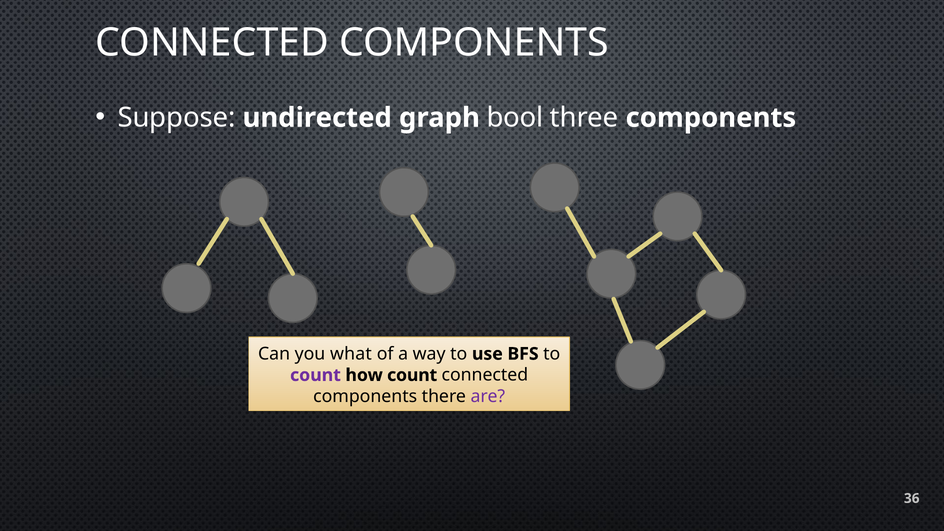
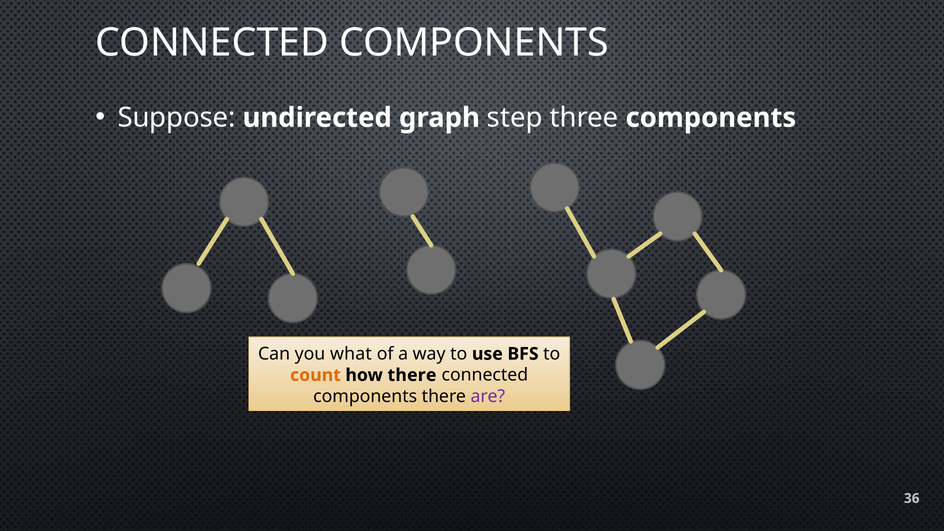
bool: bool -> step (515, 118)
count colour: purple -> orange (315, 375)
how count: count -> there (412, 375)
